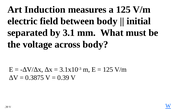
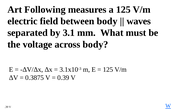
Induction: Induction -> Following (45, 10)
initial: initial -> waves (139, 21)
